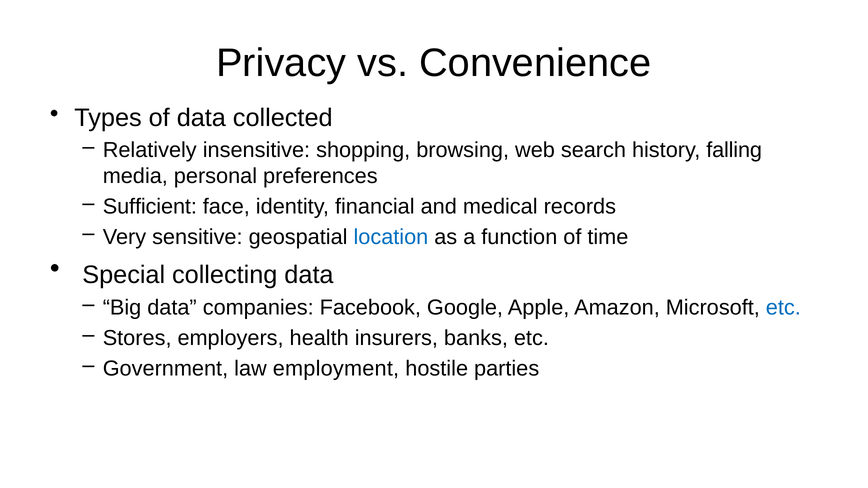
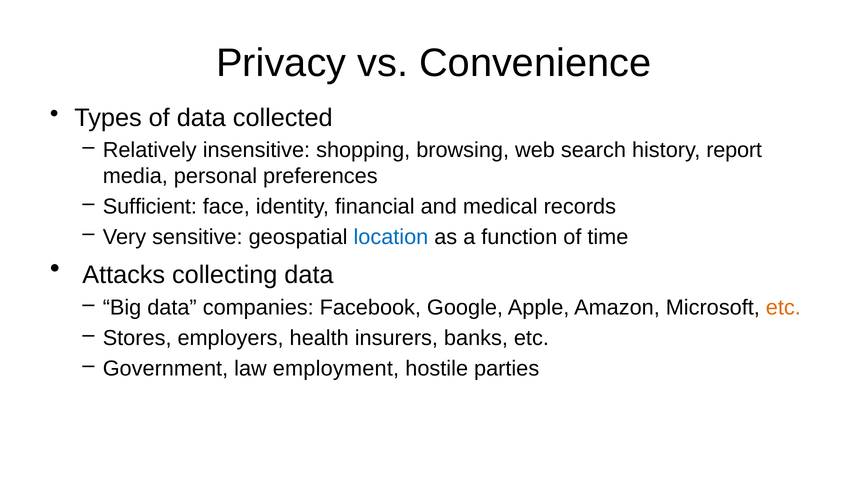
falling: falling -> report (734, 150)
Special: Special -> Attacks (124, 275)
etc colour: blue -> orange (783, 308)
